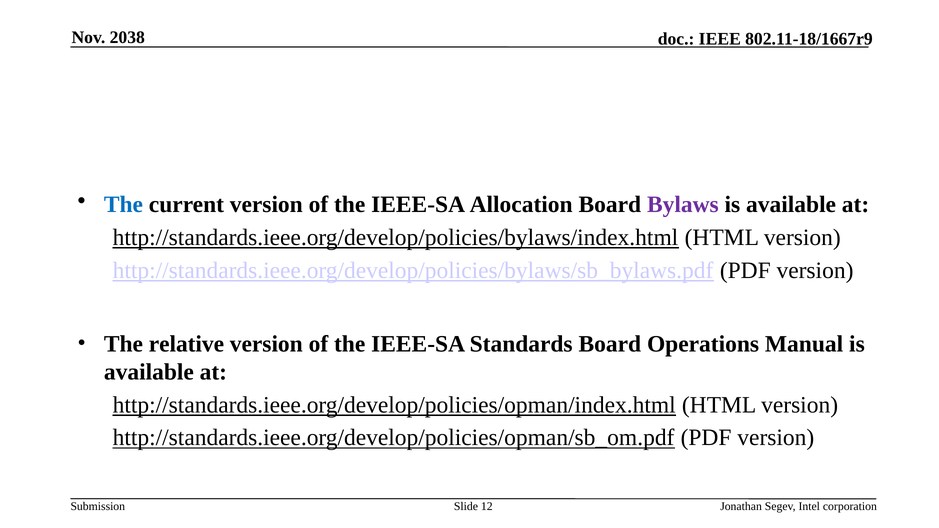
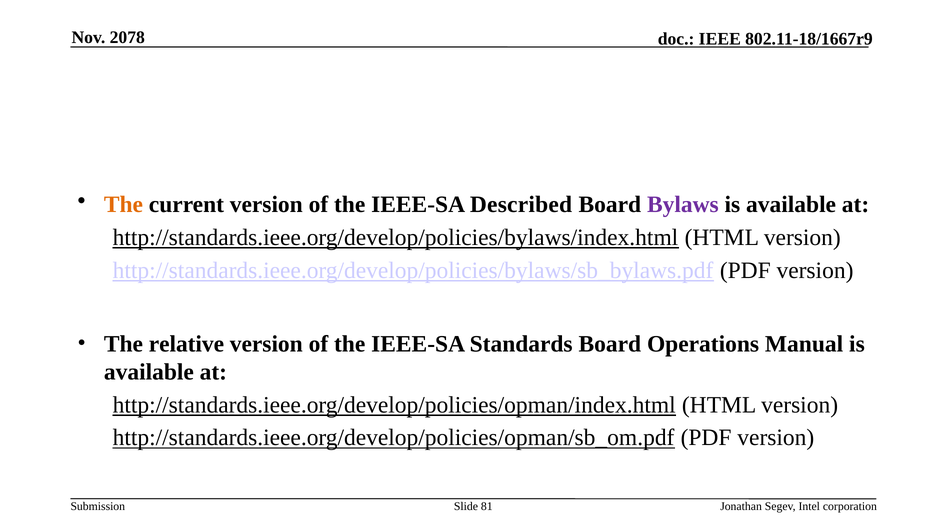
2038: 2038 -> 2078 (127, 37)
The colour: blue -> orange (123, 205)
Allocation: Allocation -> Described (521, 205)
12: 12 -> 81 (487, 507)
